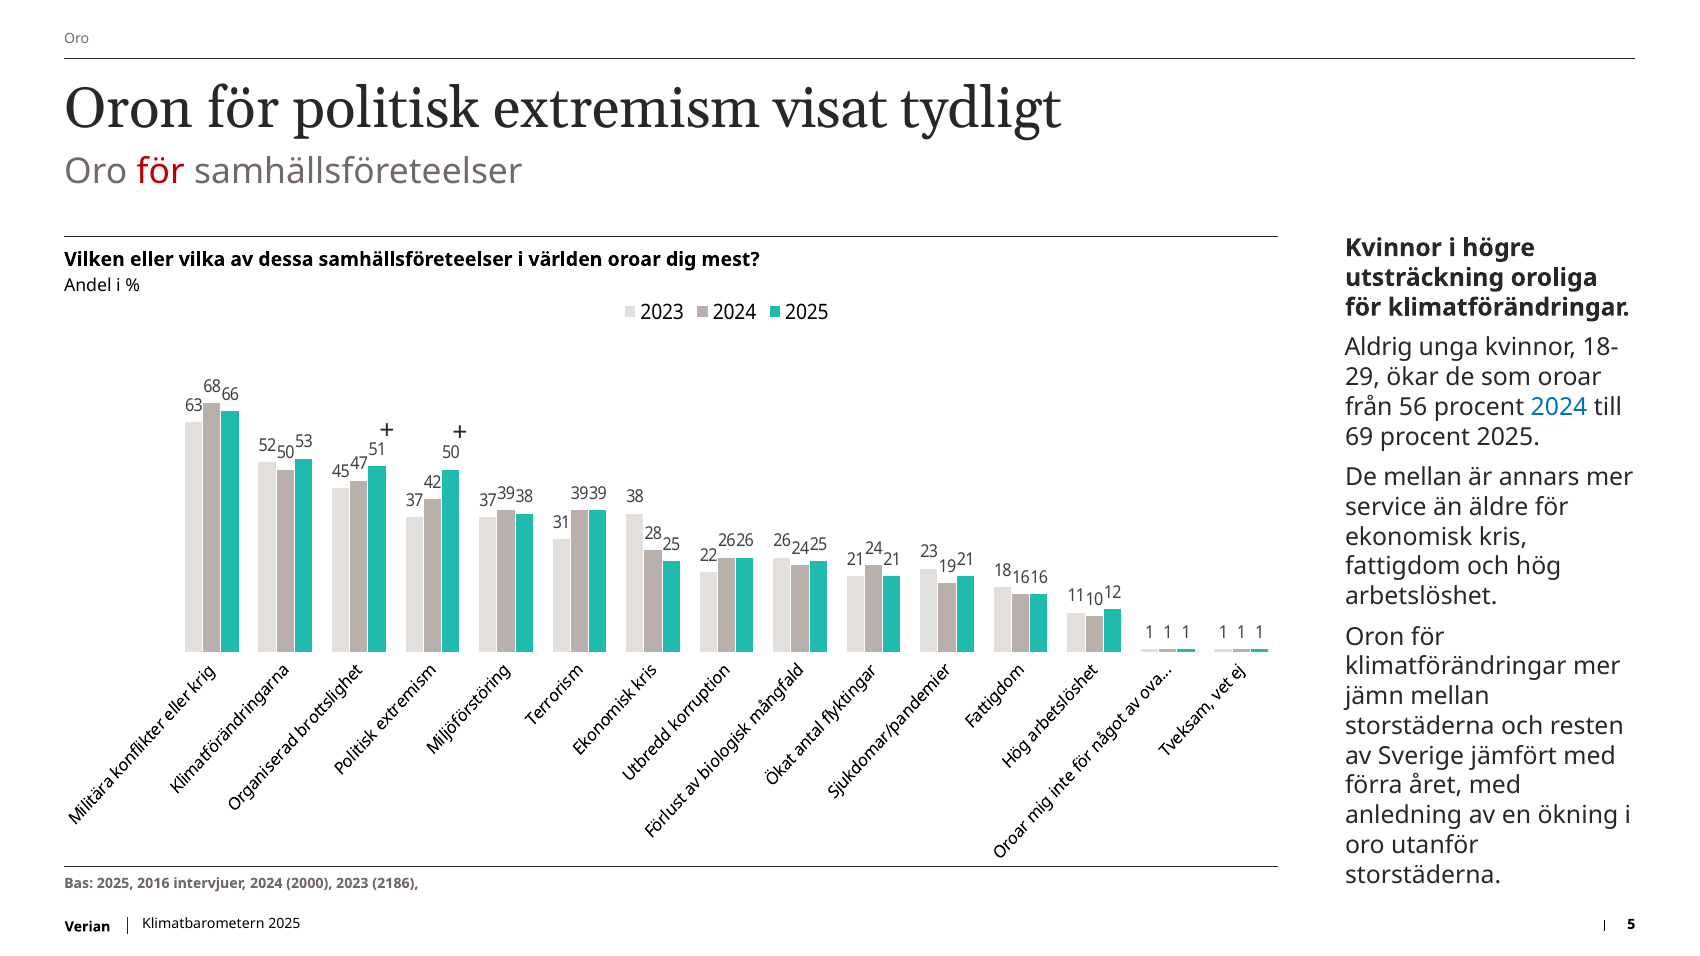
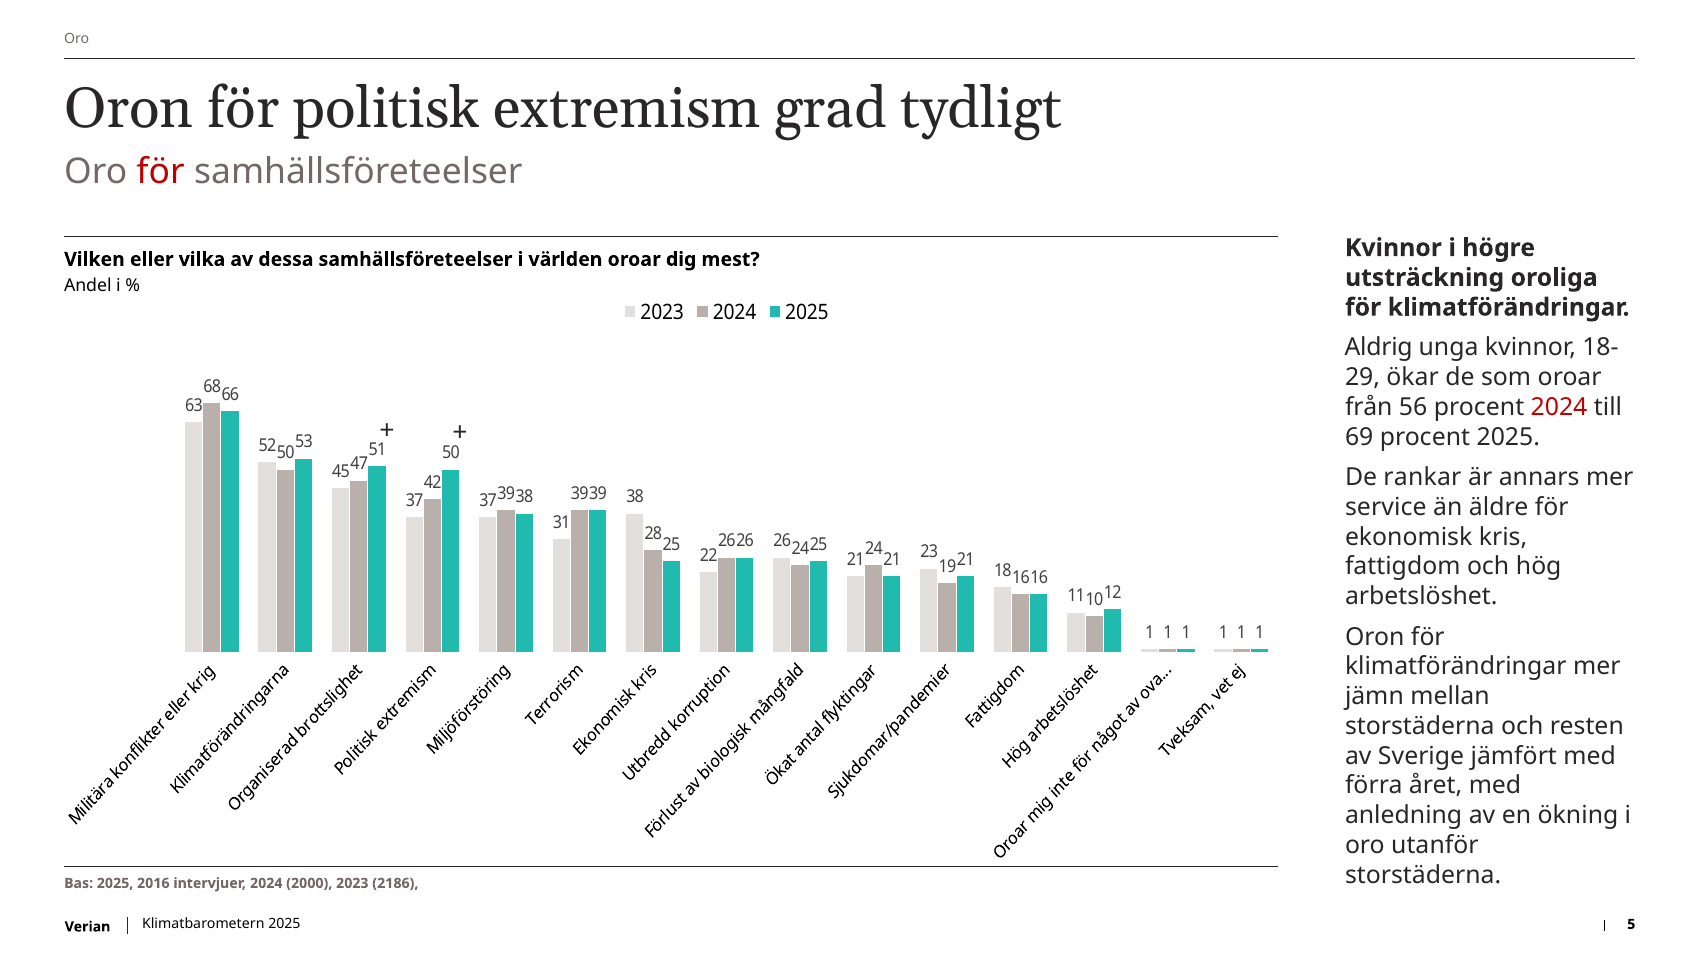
visat: visat -> grad (831, 109)
2024 colour: blue -> red (1559, 407)
De mellan: mellan -> rankar (1422, 478)
